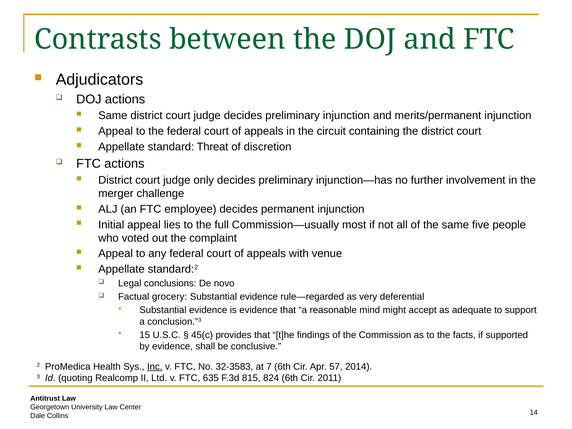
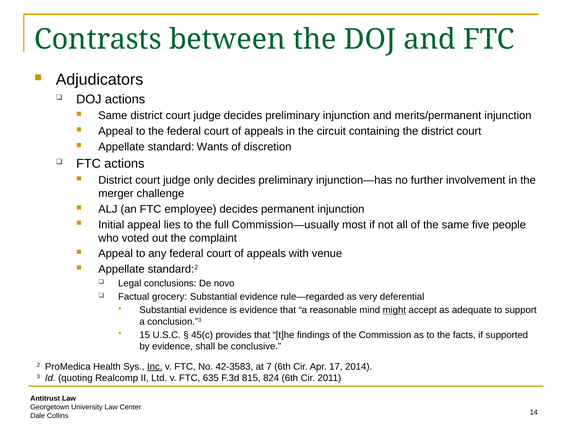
Threat: Threat -> Wants (212, 147)
might underline: none -> present (394, 310)
32-3583: 32-3583 -> 42-3583 (234, 367)
57: 57 -> 17 (336, 367)
